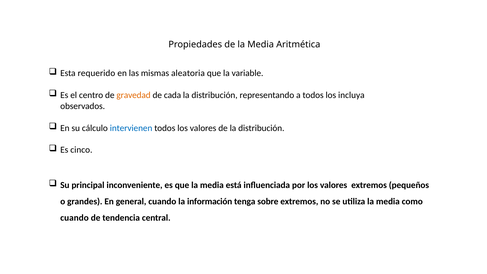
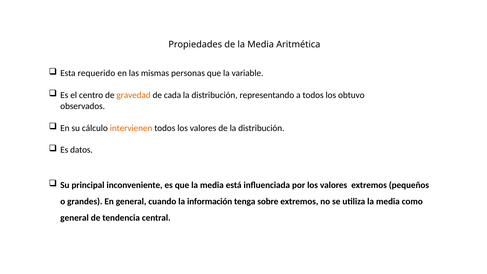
aleatoria: aleatoria -> personas (188, 73)
incluya: incluya -> obtuvo (351, 95)
intervienen colour: blue -> orange (131, 128)
cinco: cinco -> datos (81, 150)
cuando: cuando -> general (75, 218)
